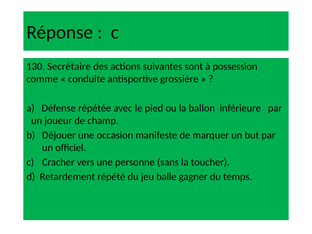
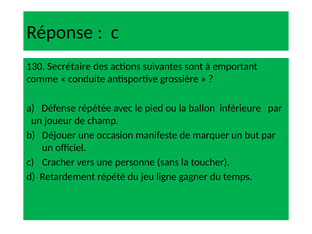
possession: possession -> emportant (235, 67)
balle: balle -> ligne (166, 177)
